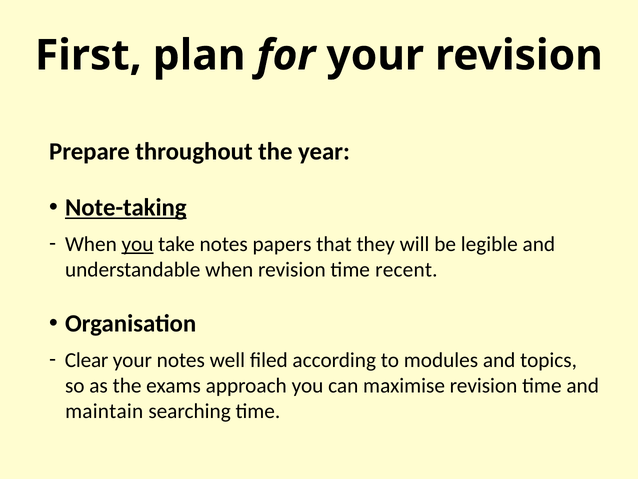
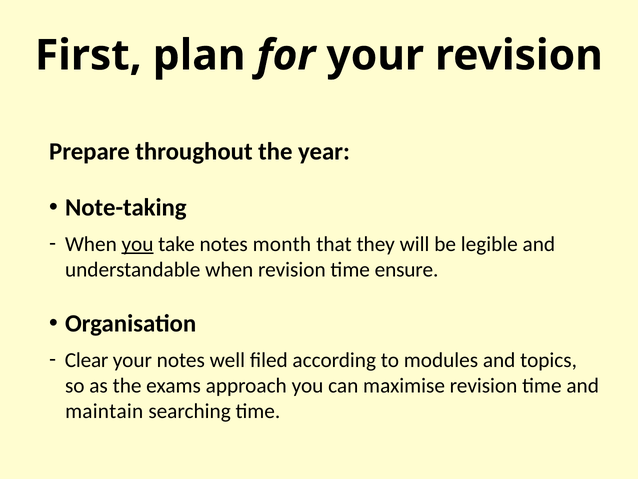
Note-taking underline: present -> none (126, 207)
papers: papers -> month (282, 244)
recent: recent -> ensure (407, 269)
